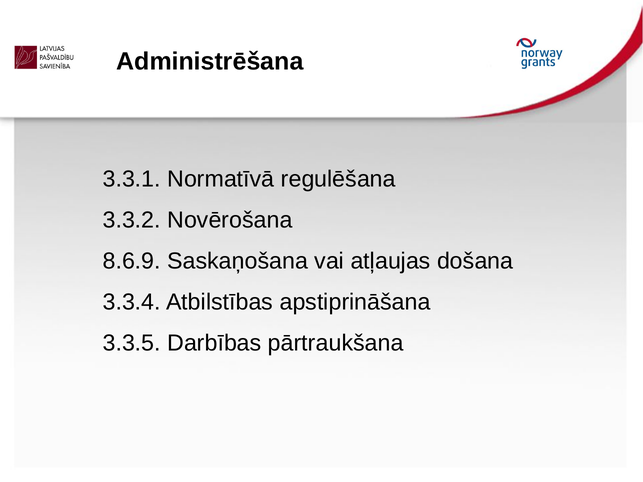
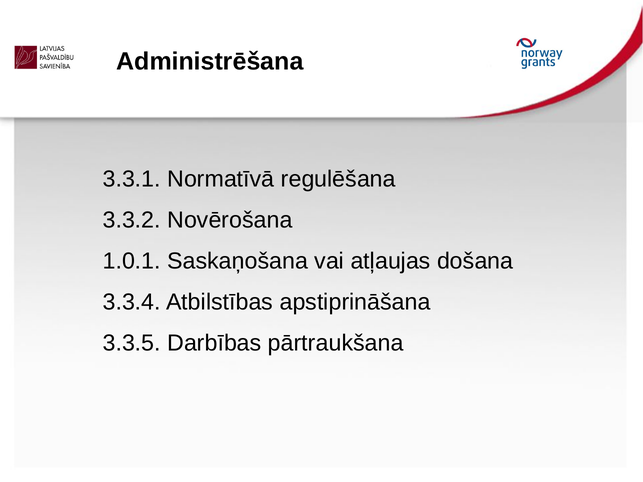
8.6.9: 8.6.9 -> 1.0.1 (132, 261)
